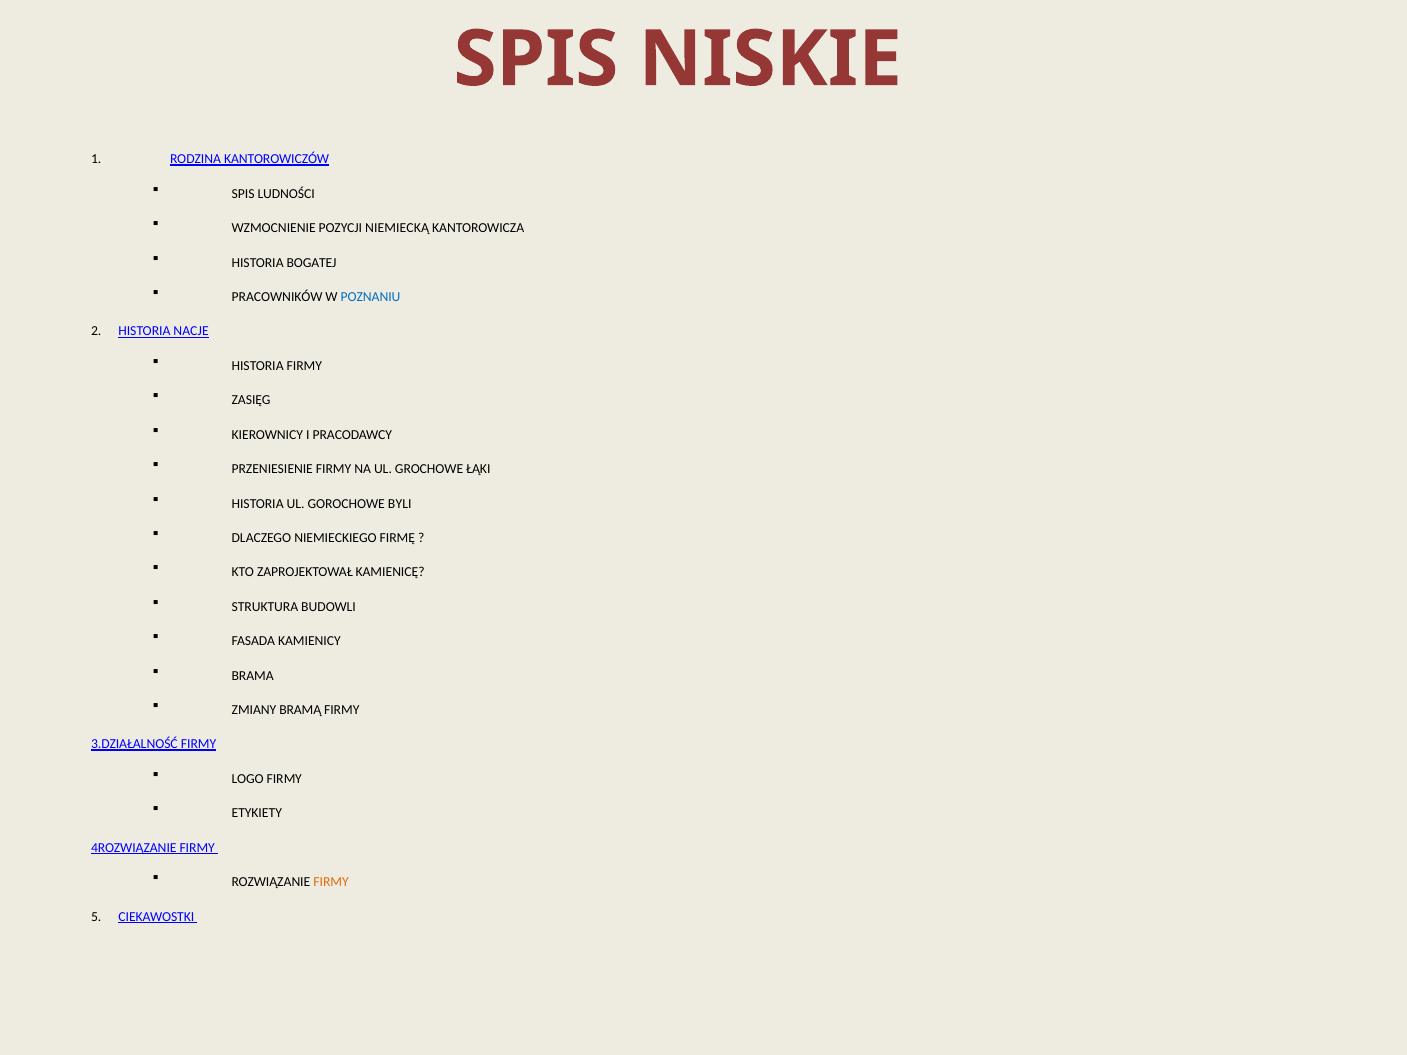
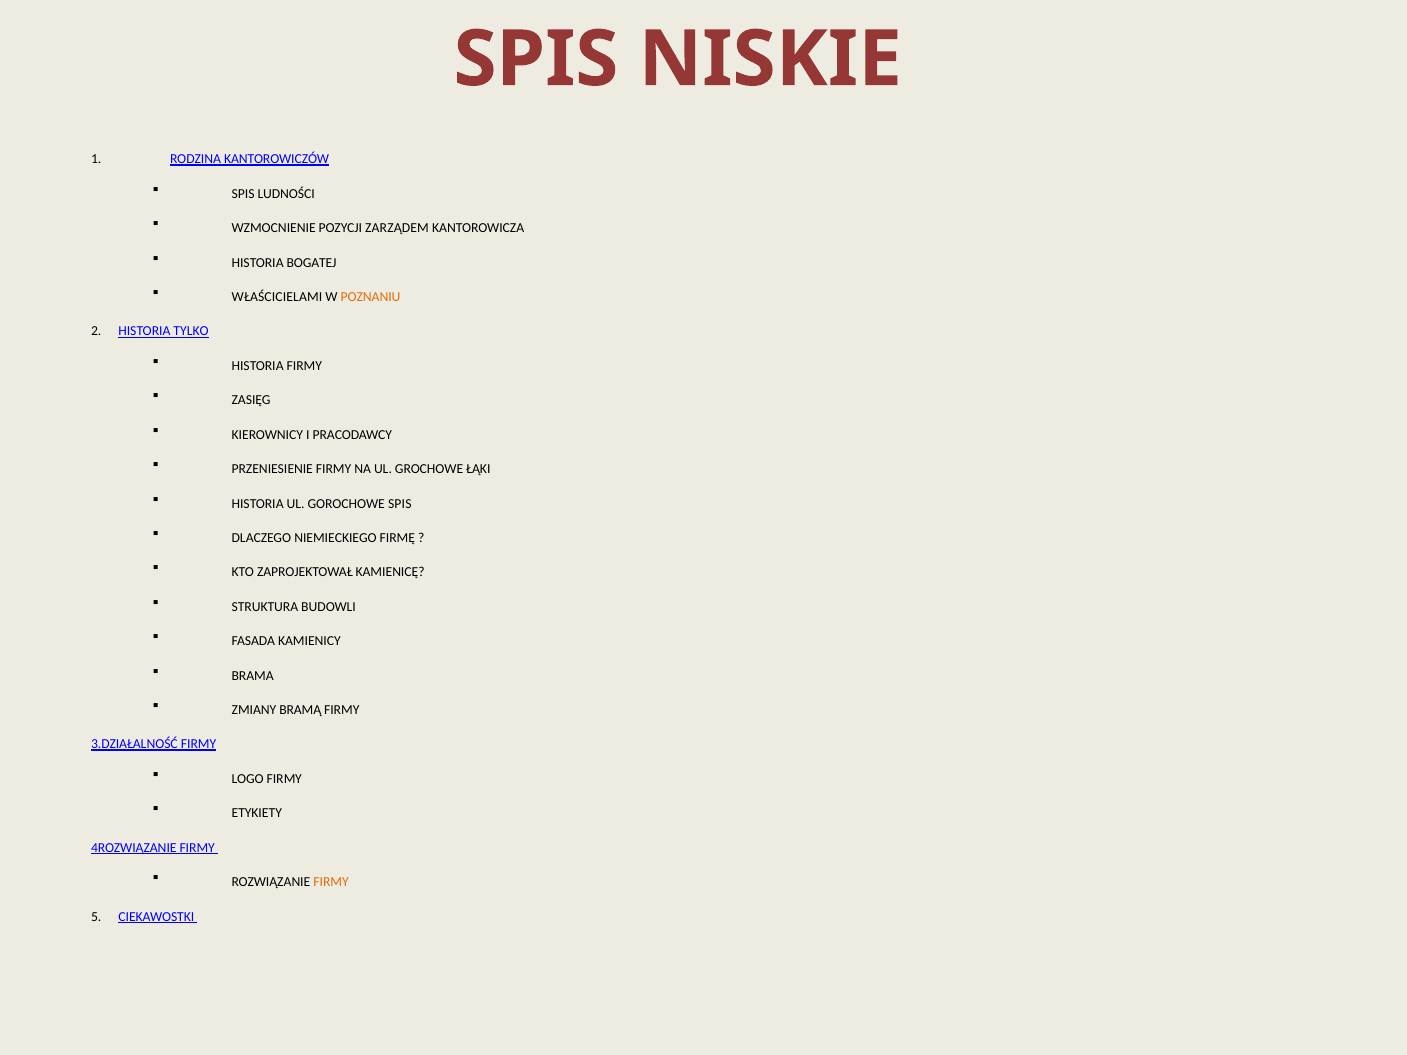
NIEMIECKĄ: NIEMIECKĄ -> ZARZĄDEM (397, 228)
PRACOWNIKÓW: PRACOWNIKÓW -> WŁAŚCICIELAMI (277, 297)
POZNANIU colour: blue -> orange (371, 297)
NACJE: NACJE -> TYLKO (191, 331)
GOROCHOWE BYLI: BYLI -> SPIS (400, 504)
